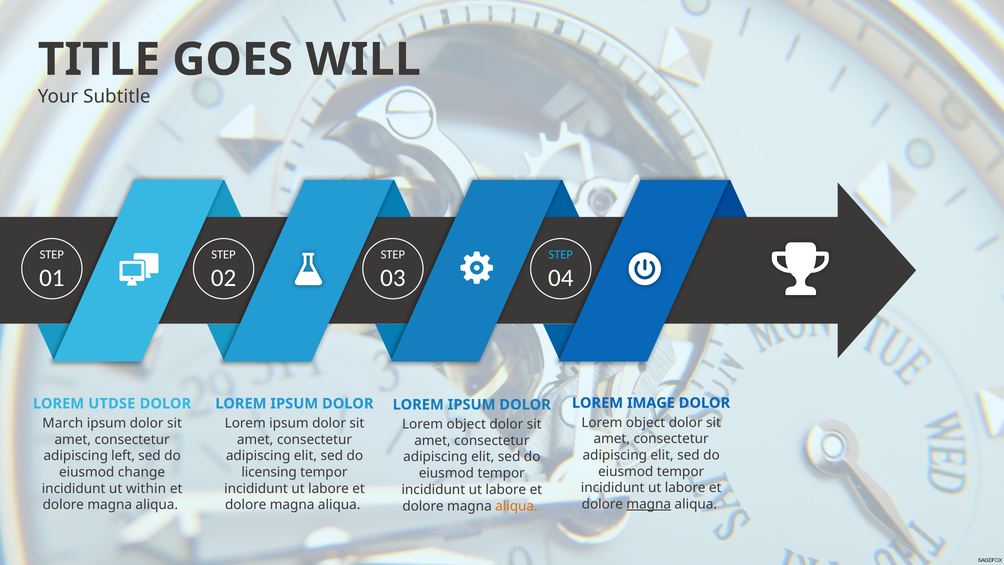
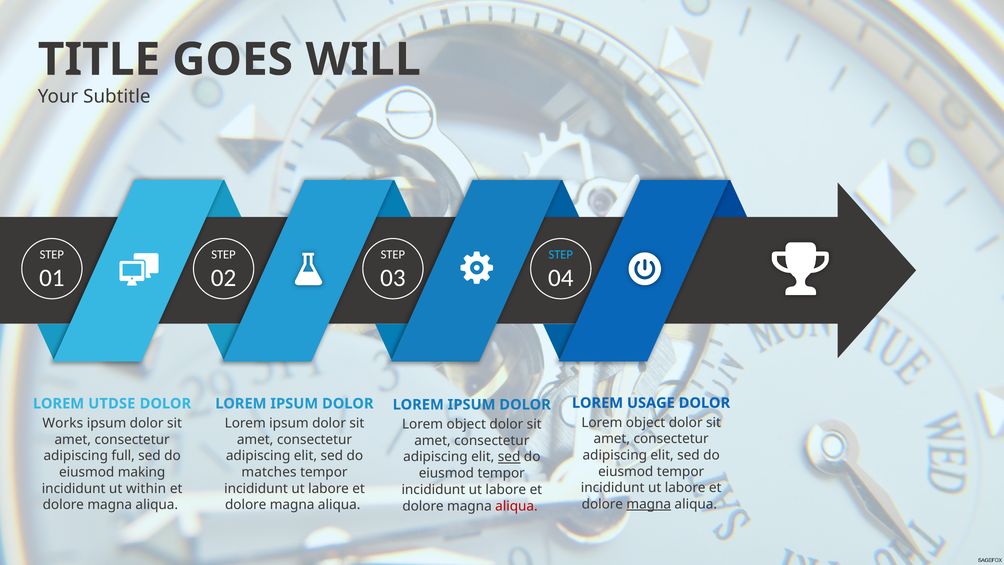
IMAGE: IMAGE -> USAGE (651, 403)
March: March -> Works (63, 423)
left: left -> full (123, 456)
sed underline: none -> present (509, 457)
change: change -> making (142, 472)
licensing: licensing -> matches (269, 472)
aliqua colour: orange -> red (516, 506)
